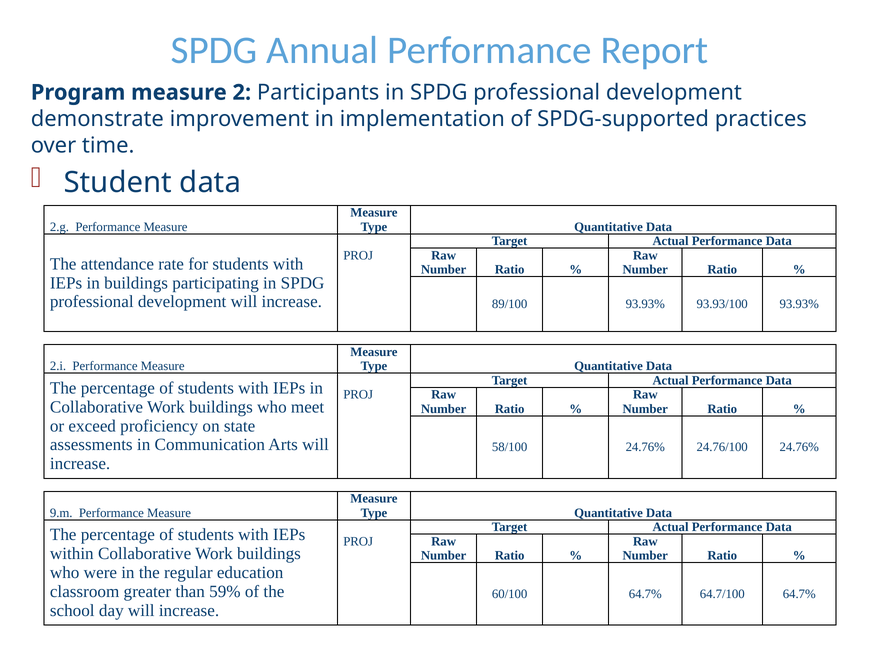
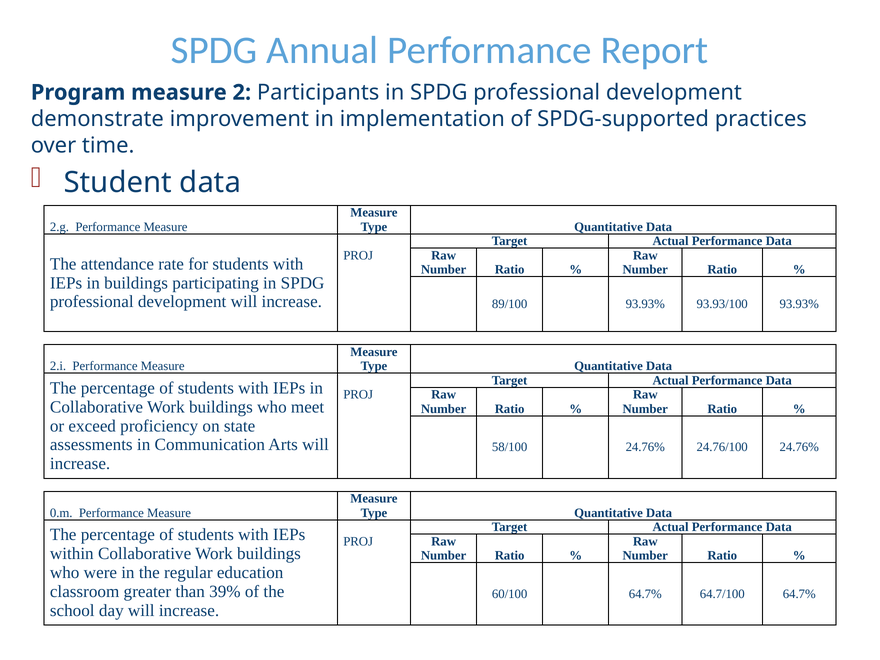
9.m: 9.m -> 0.m (61, 513)
59%: 59% -> 39% (225, 591)
